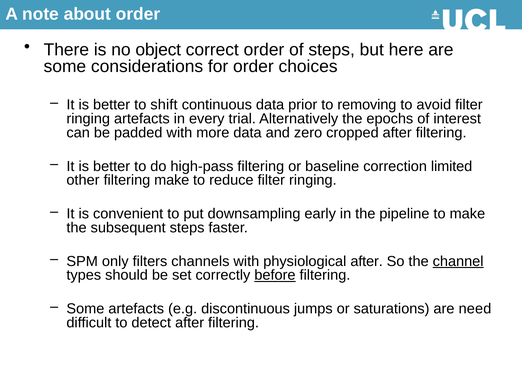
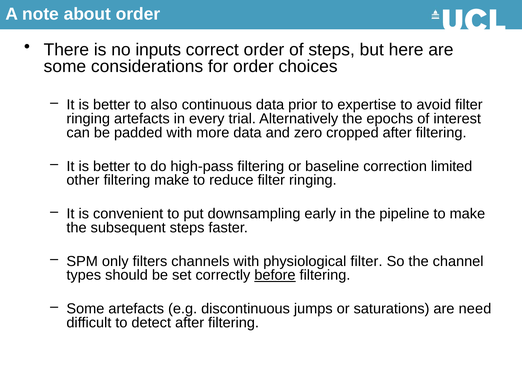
object: object -> inputs (158, 50)
shift: shift -> also (164, 105)
removing: removing -> expertise (367, 105)
physiological after: after -> filter (366, 262)
channel underline: present -> none (458, 262)
